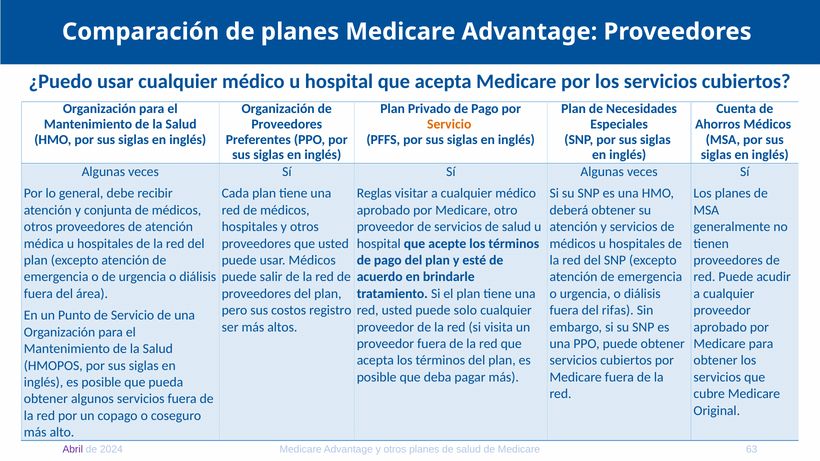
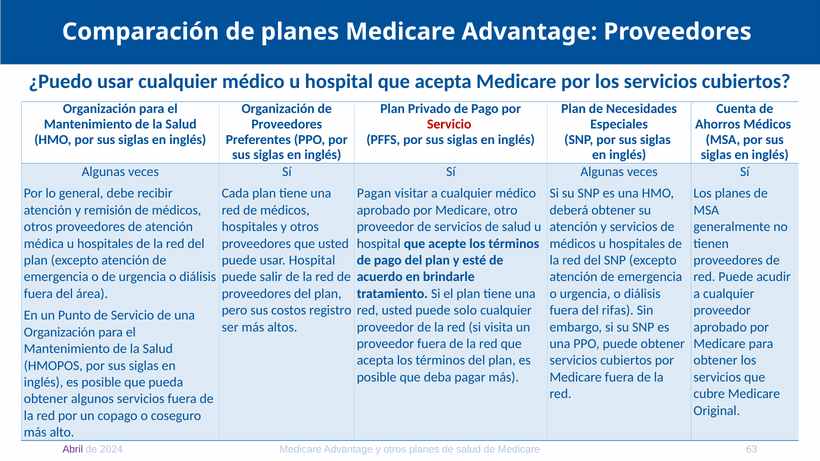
Servicio colour: orange -> red (449, 124)
Reglas: Reglas -> Pagan (374, 194)
conjunta: conjunta -> remisión (108, 210)
usar Médicos: Médicos -> Hospital (312, 260)
